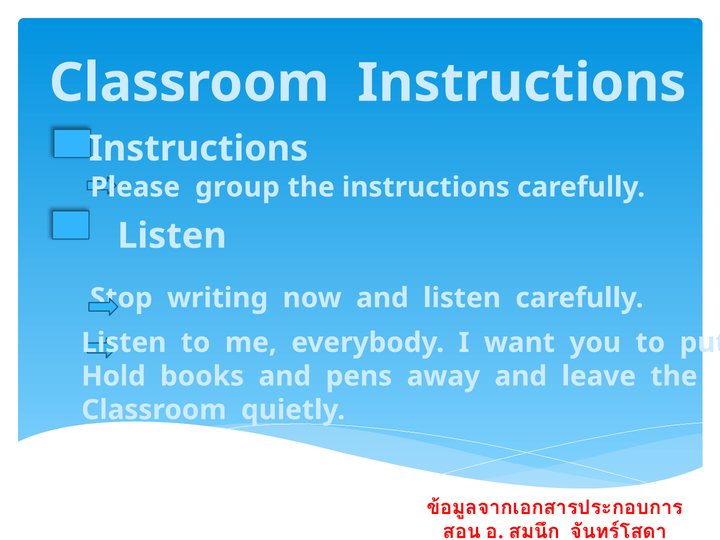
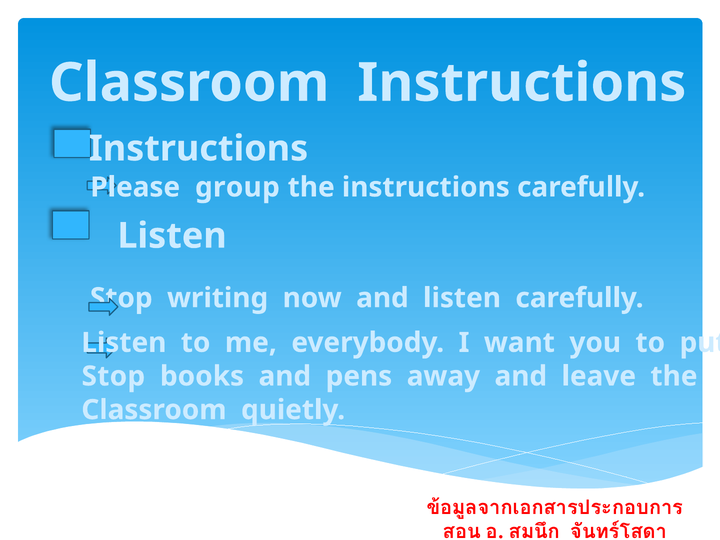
Hold: Hold -> Stop (113, 376)
